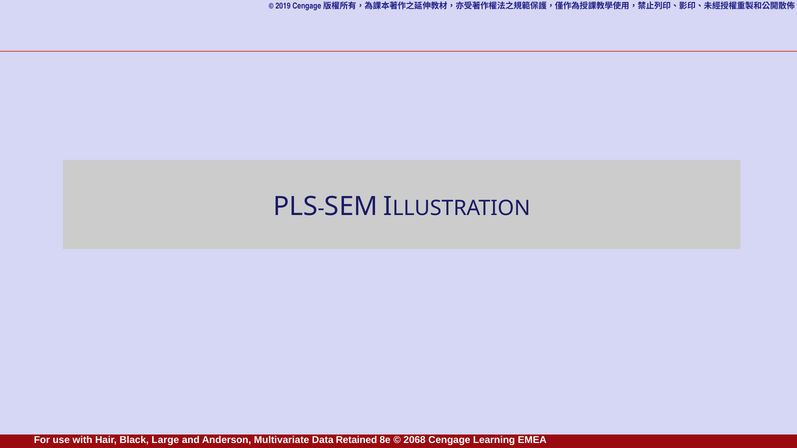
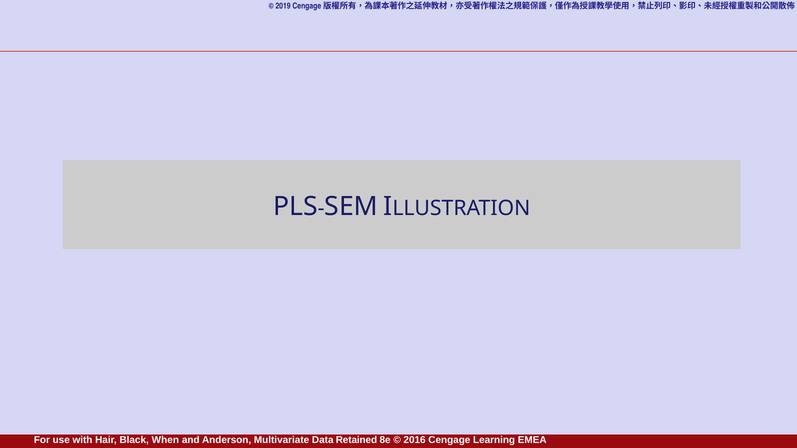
Large: Large -> When (165, 440)
2068: 2068 -> 2016 (415, 440)
